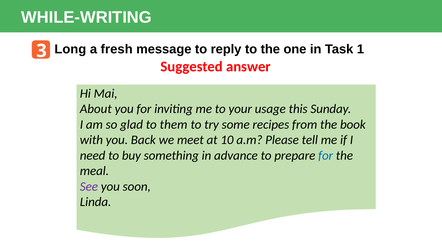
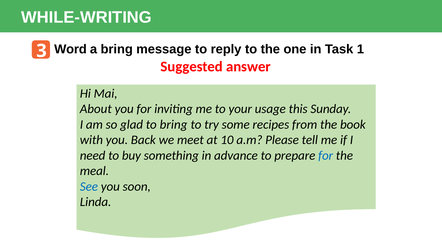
Long: Long -> Word (70, 49)
a fresh: fresh -> bring (117, 49)
to them: them -> bring (174, 124)
See colour: purple -> blue (89, 186)
